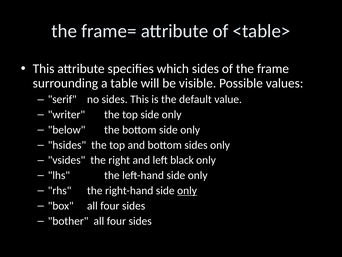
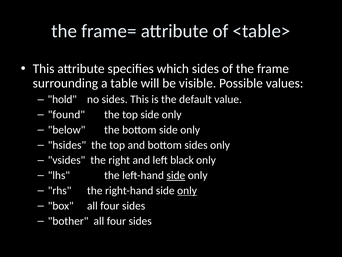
serif: serif -> hold (62, 99)
writer: writer -> found (66, 114)
side underline: none -> present (176, 175)
